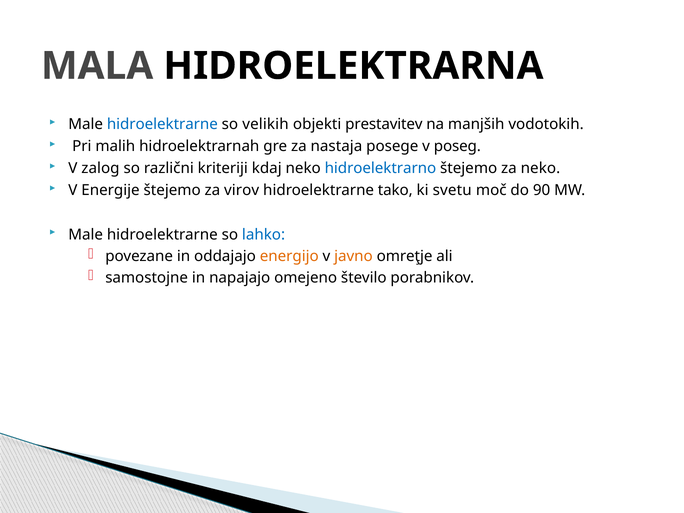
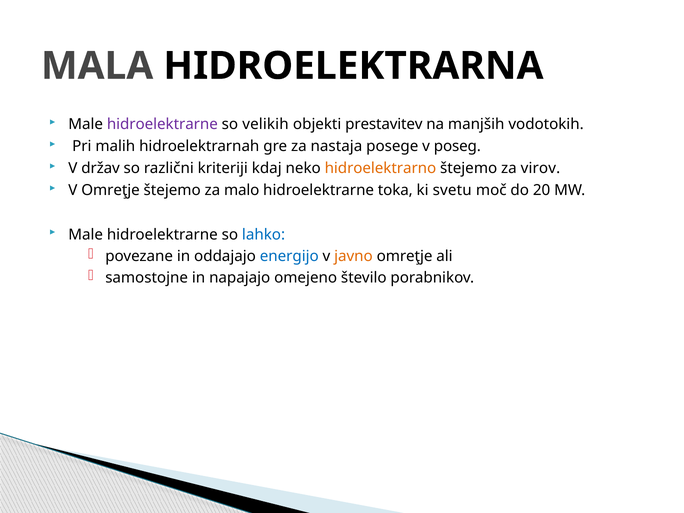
hidroelektrarne colour: blue -> purple (162, 124)
zalog: zalog -> držav (101, 168)
hidroelektrarno colour: blue -> orange (380, 168)
za neko: neko -> virov (540, 168)
V Energije: Energije -> Omreţje (111, 190)
virov: virov -> malo (242, 190)
tako: tako -> toka (395, 190)
90: 90 -> 20 (542, 190)
energijo colour: orange -> blue (289, 256)
